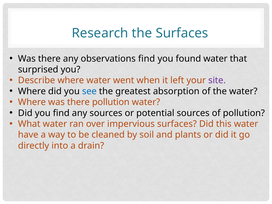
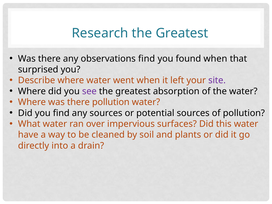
Research the Surfaces: Surfaces -> Greatest (182, 33)
found water: water -> when (215, 59)
see colour: blue -> purple (89, 91)
